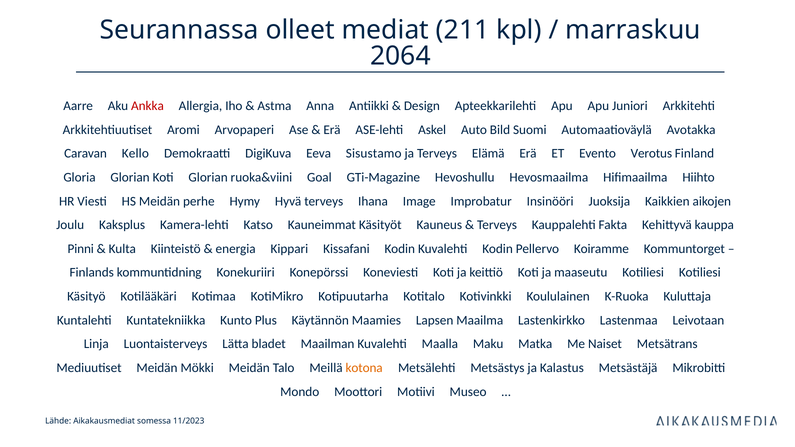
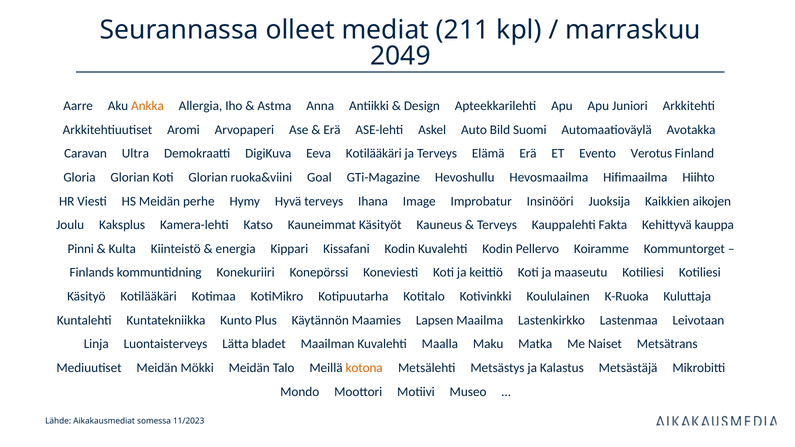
2064: 2064 -> 2049 (400, 56)
Ankka colour: red -> orange (147, 106)
Kello: Kello -> Ultra (135, 154)
Eeva Sisustamo: Sisustamo -> Kotilääkäri (374, 154)
